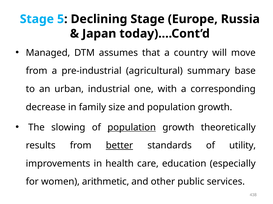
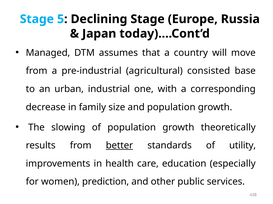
summary: summary -> consisted (209, 71)
population underline: present -> none (132, 128)
arithmetic: arithmetic -> prediction (106, 182)
